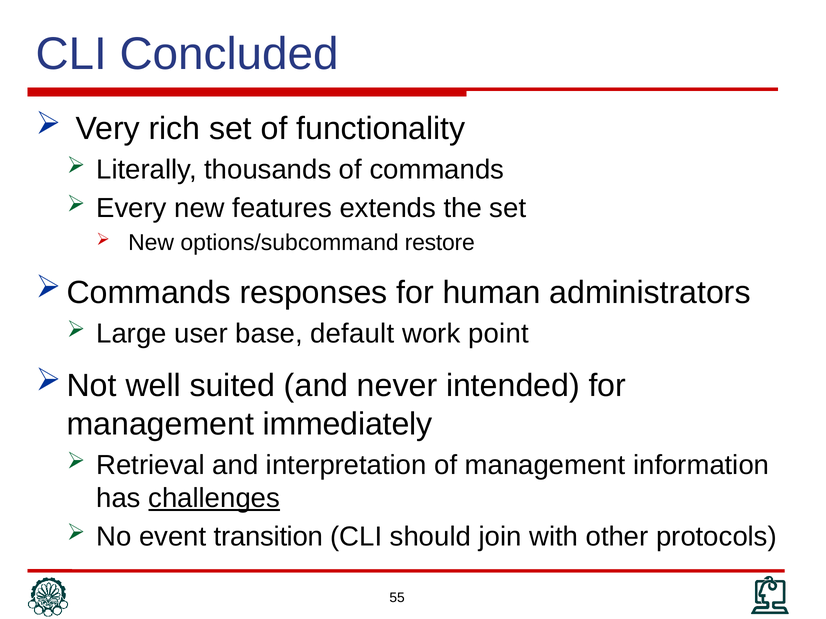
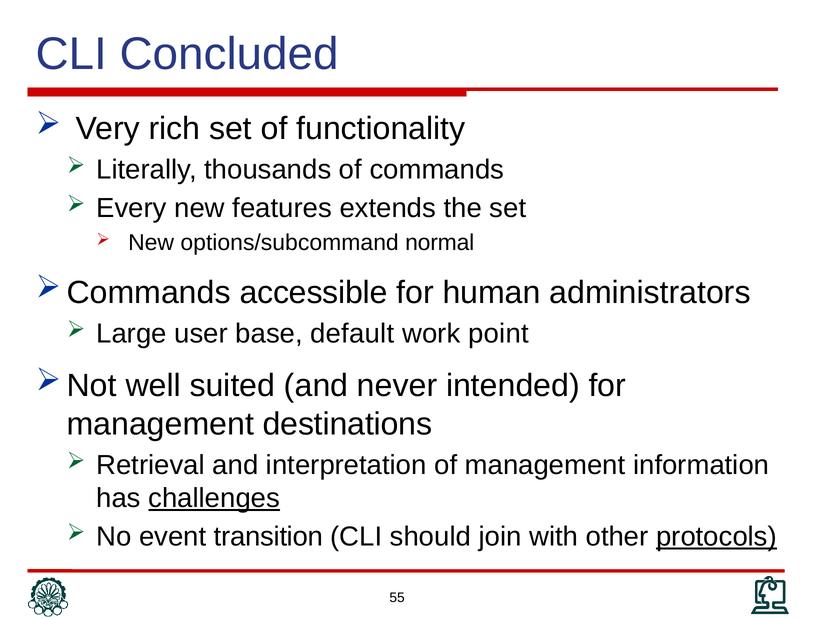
restore: restore -> normal (440, 243)
responses: responses -> accessible (314, 293)
immediately: immediately -> destinations (347, 424)
protocols underline: none -> present (716, 537)
